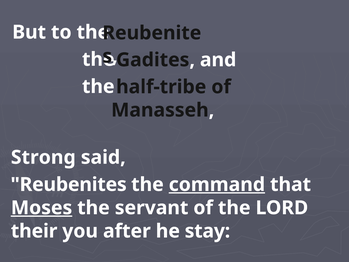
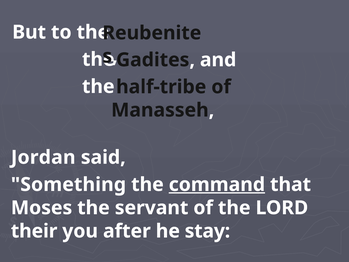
Strong: Strong -> Jordan (43, 157)
Reubenites: Reubenites -> Something (68, 184)
Moses underline: present -> none (42, 208)
